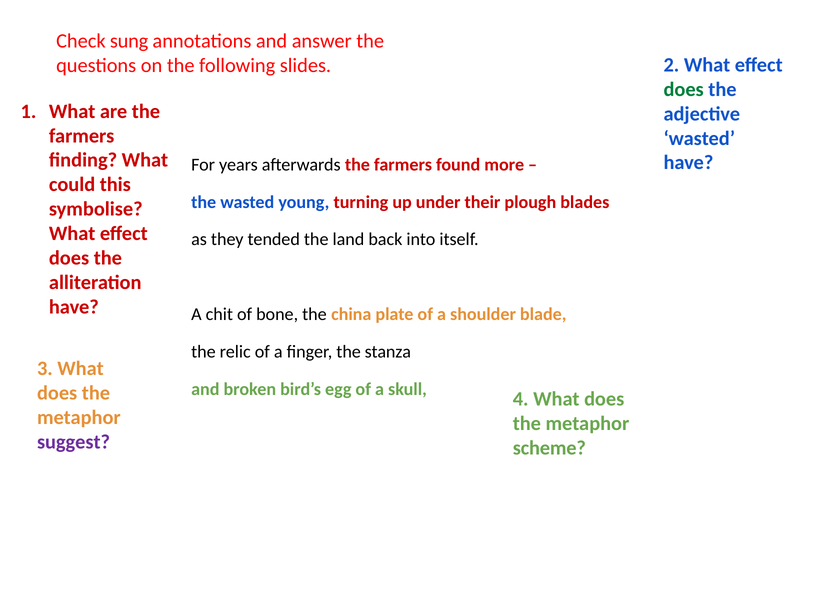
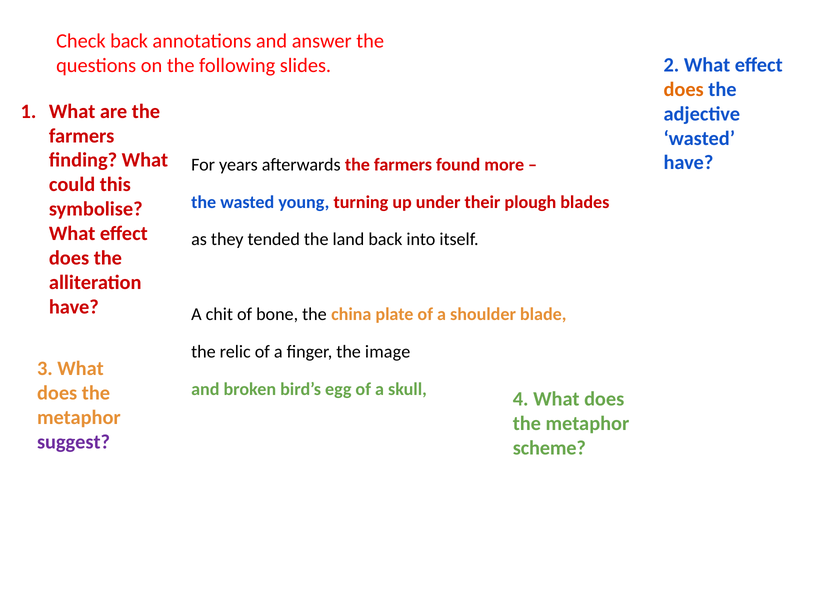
Check sung: sung -> back (129, 41)
does colour: green -> orange (684, 89)
stanza: stanza -> image (388, 352)
